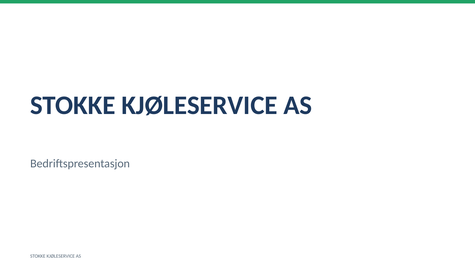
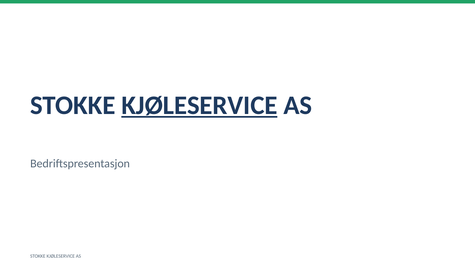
KJØLESERVICE underline: none -> present (199, 105)
